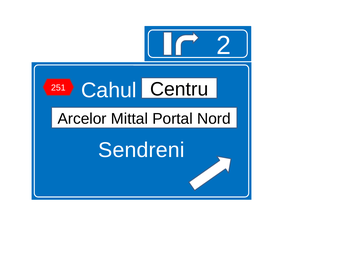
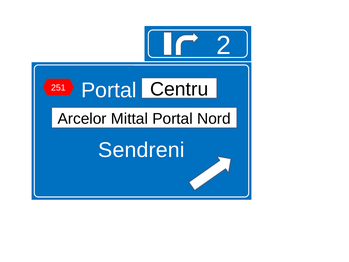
Cahul: Cahul -> Portal (109, 90)
